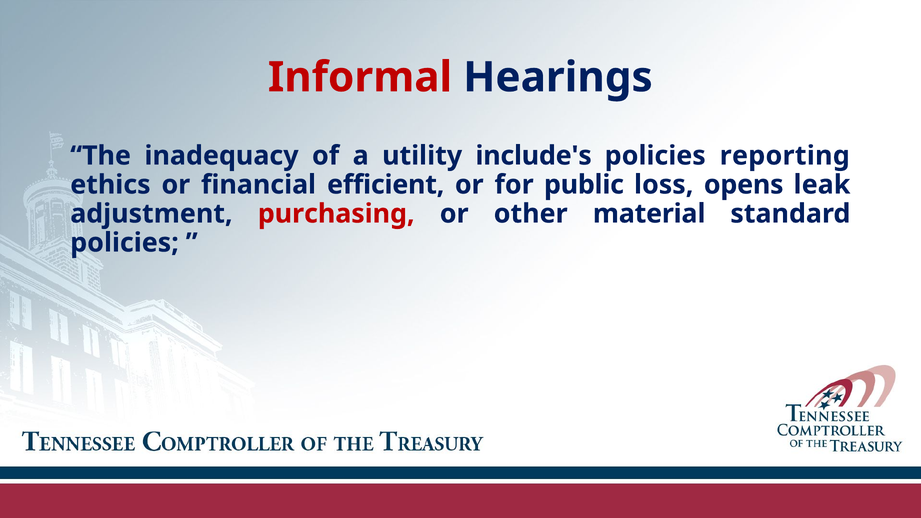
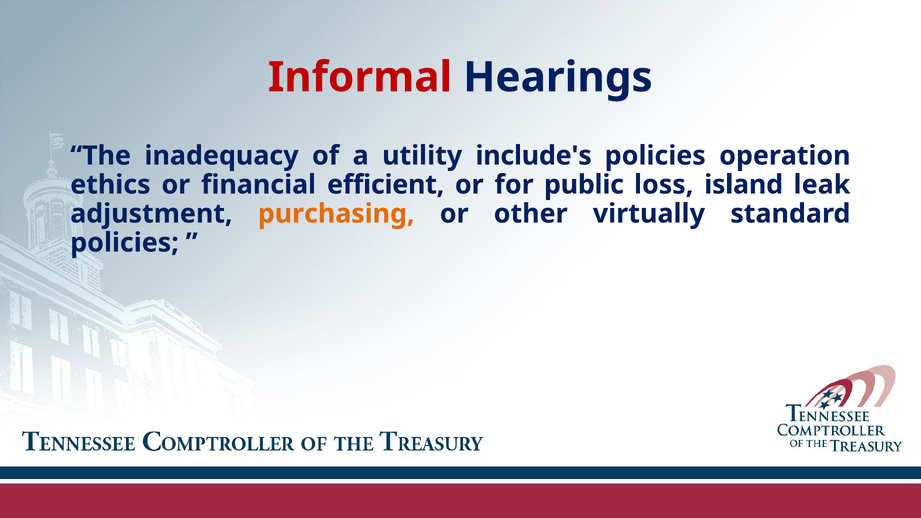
reporting: reporting -> operation (785, 156)
opens: opens -> island (744, 185)
purchasing colour: red -> orange (336, 214)
material: material -> virtually (649, 214)
